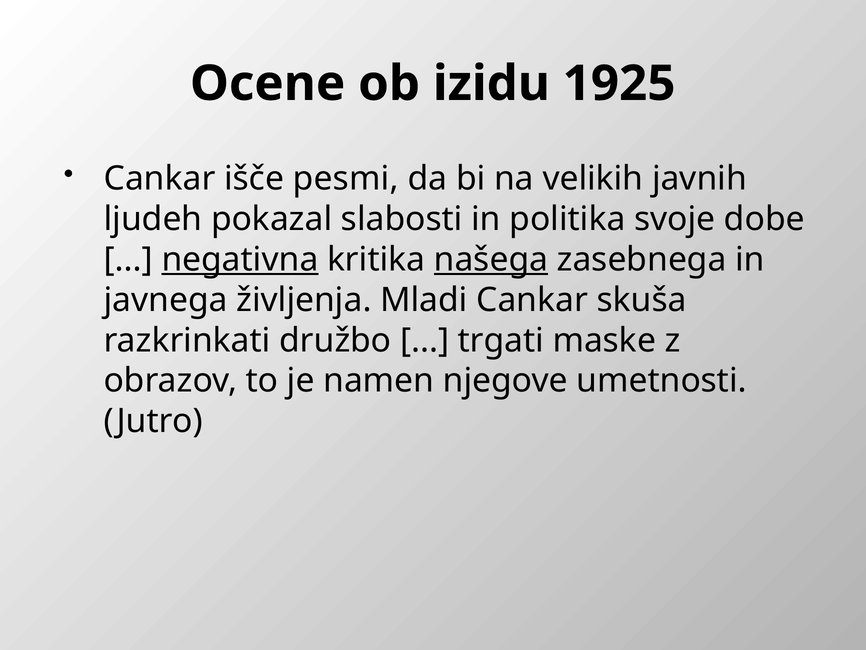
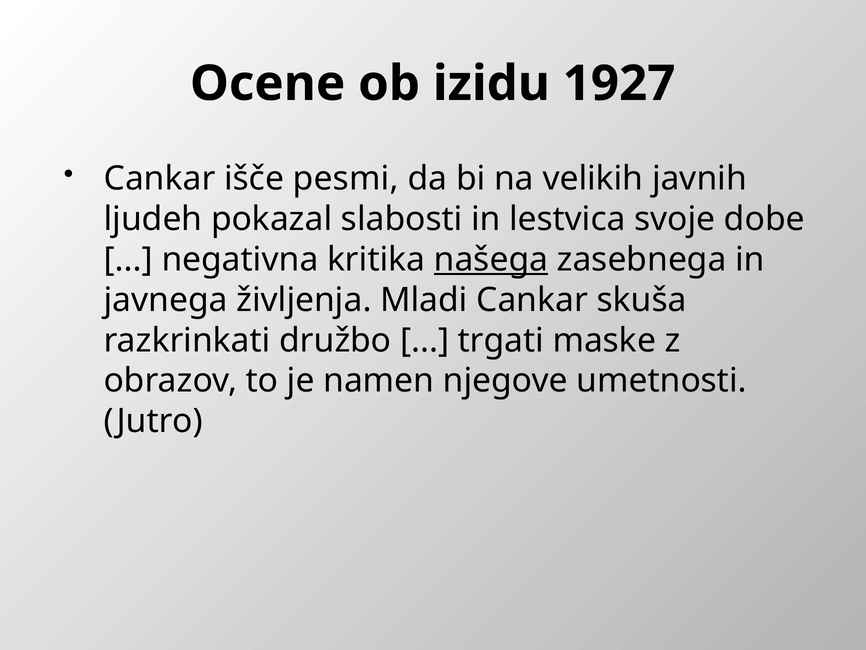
1925: 1925 -> 1927 (619, 84)
politika: politika -> lestvica (567, 219)
negativna underline: present -> none (240, 259)
